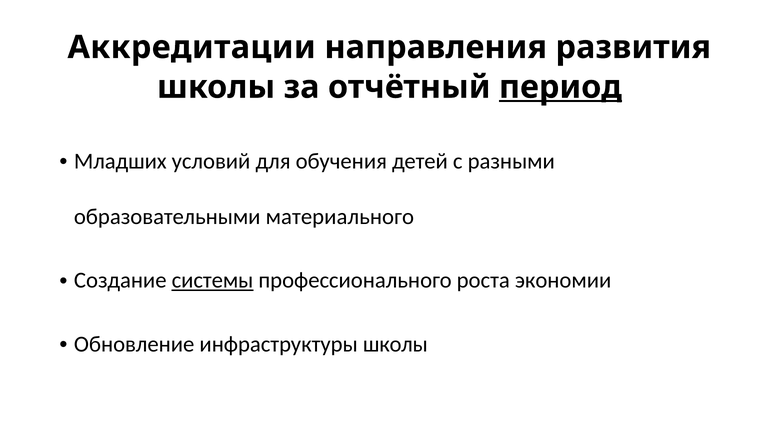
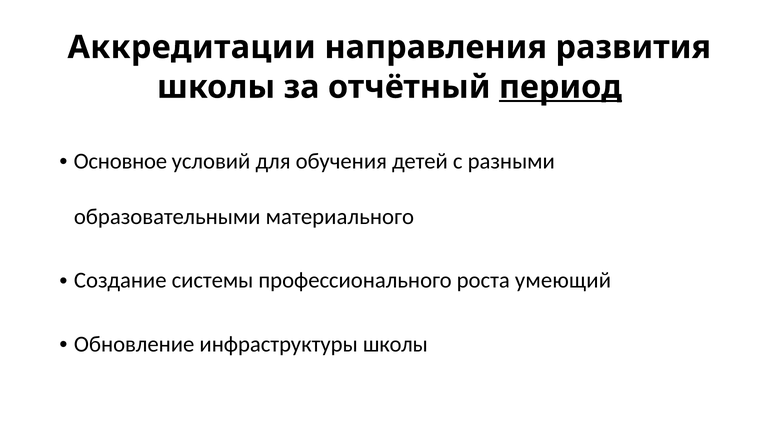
Младших: Младших -> Основное (120, 161)
системы underline: present -> none (213, 281)
экономии: экономии -> умеющий (563, 281)
